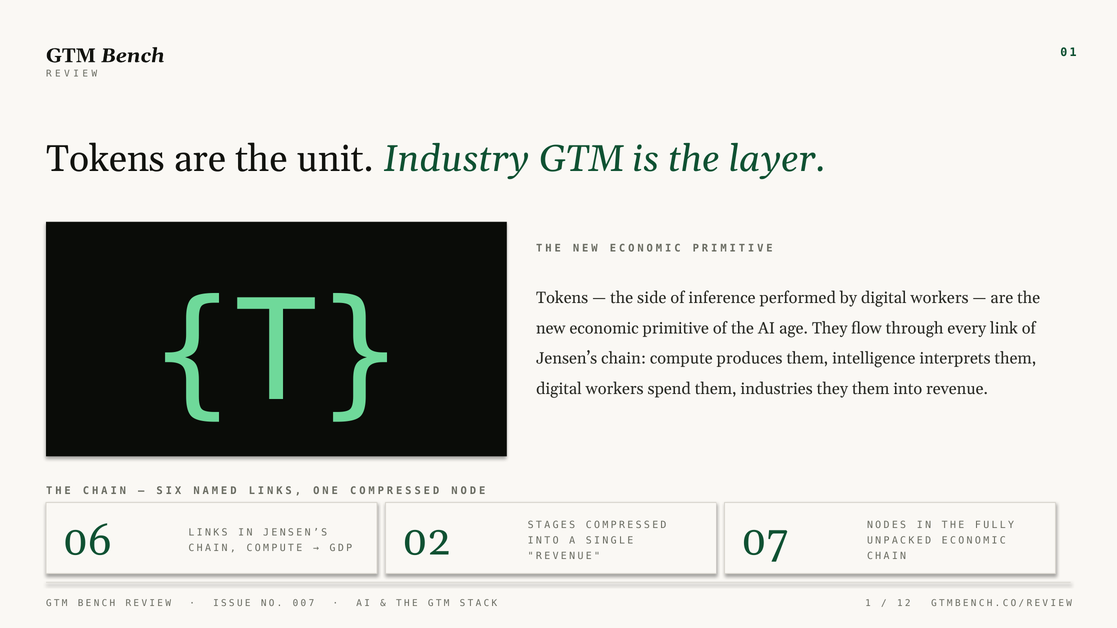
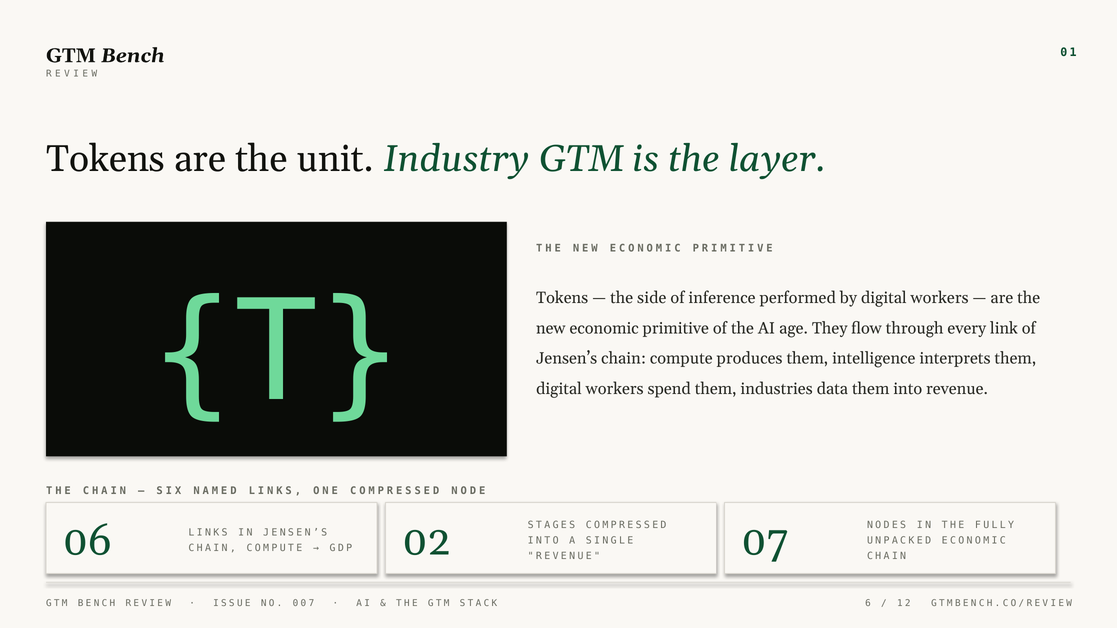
industries they: they -> data (832, 389)
1: 1 -> 6 (868, 603)
